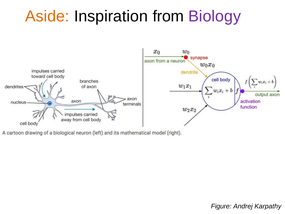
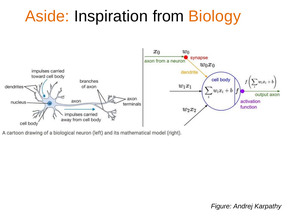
Biology colour: purple -> orange (215, 16)
